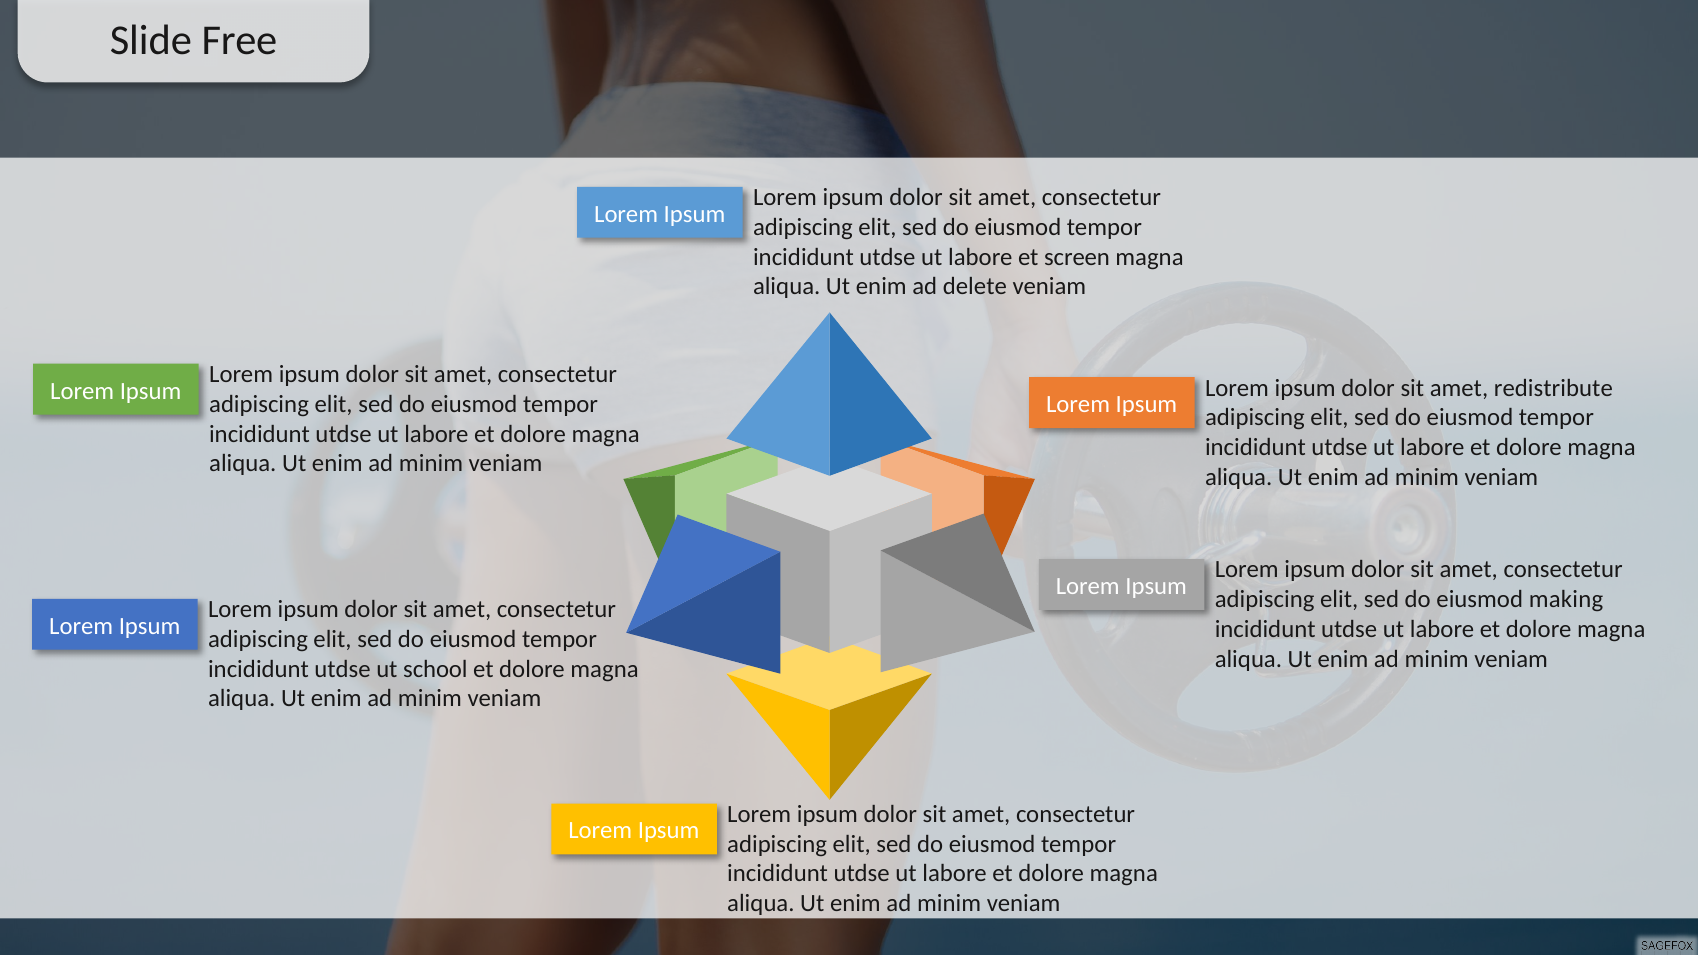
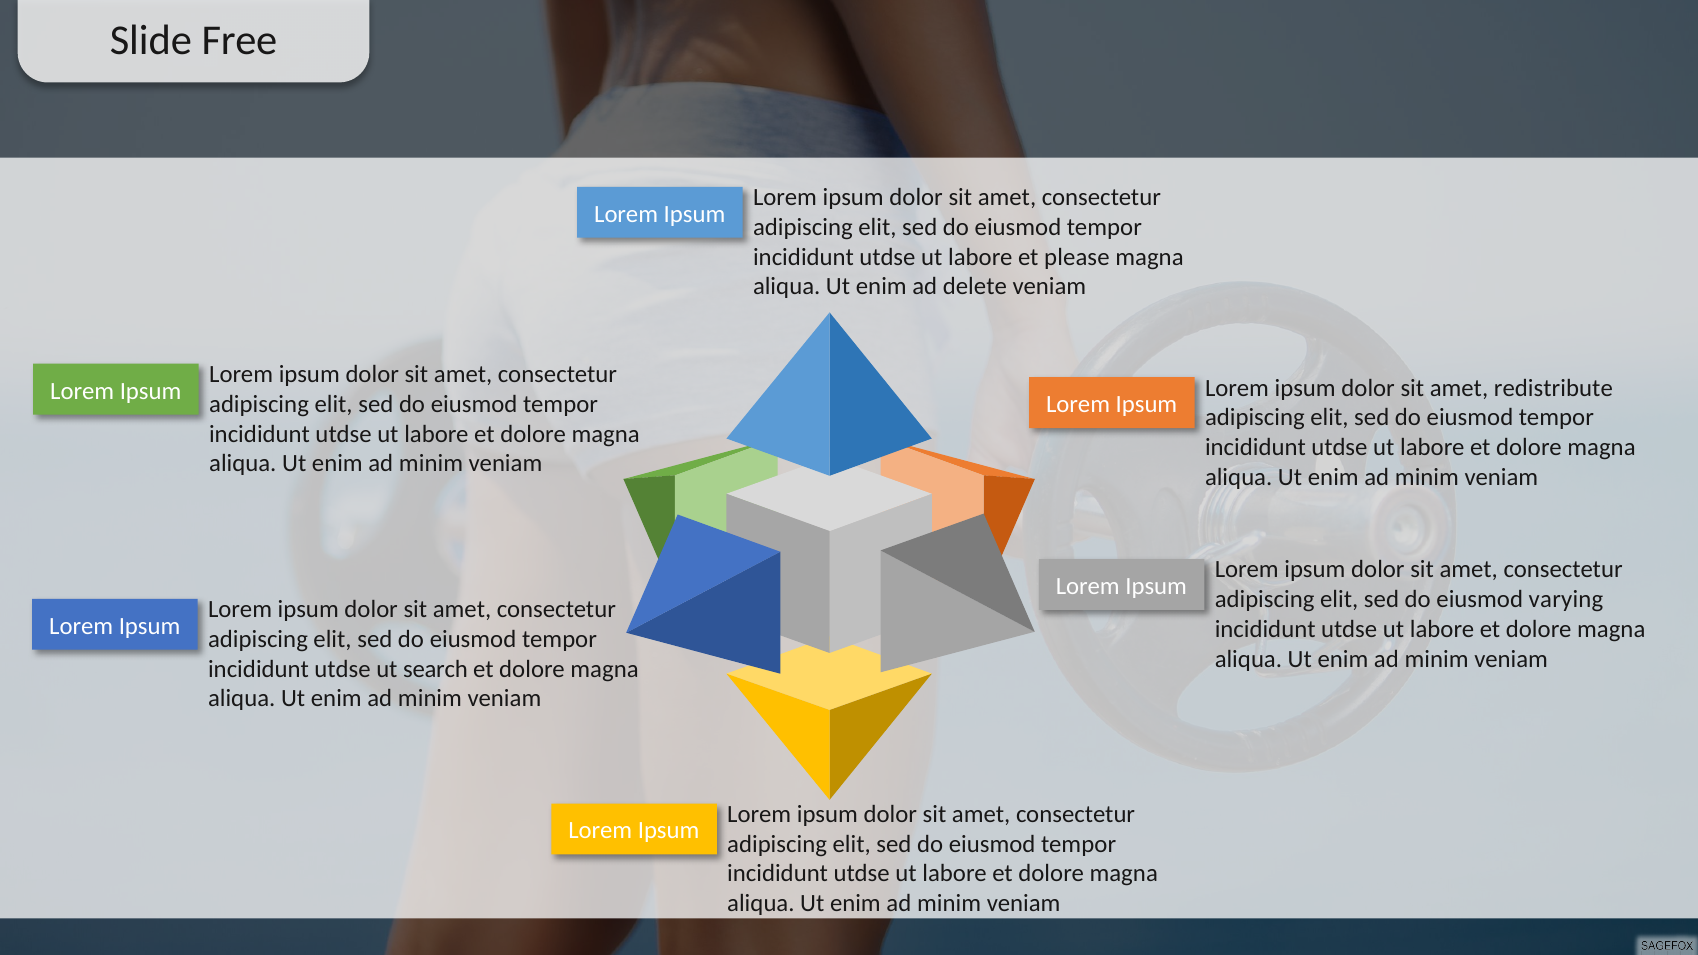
screen: screen -> please (1077, 257)
making: making -> varying (1566, 600)
school: school -> search (435, 669)
